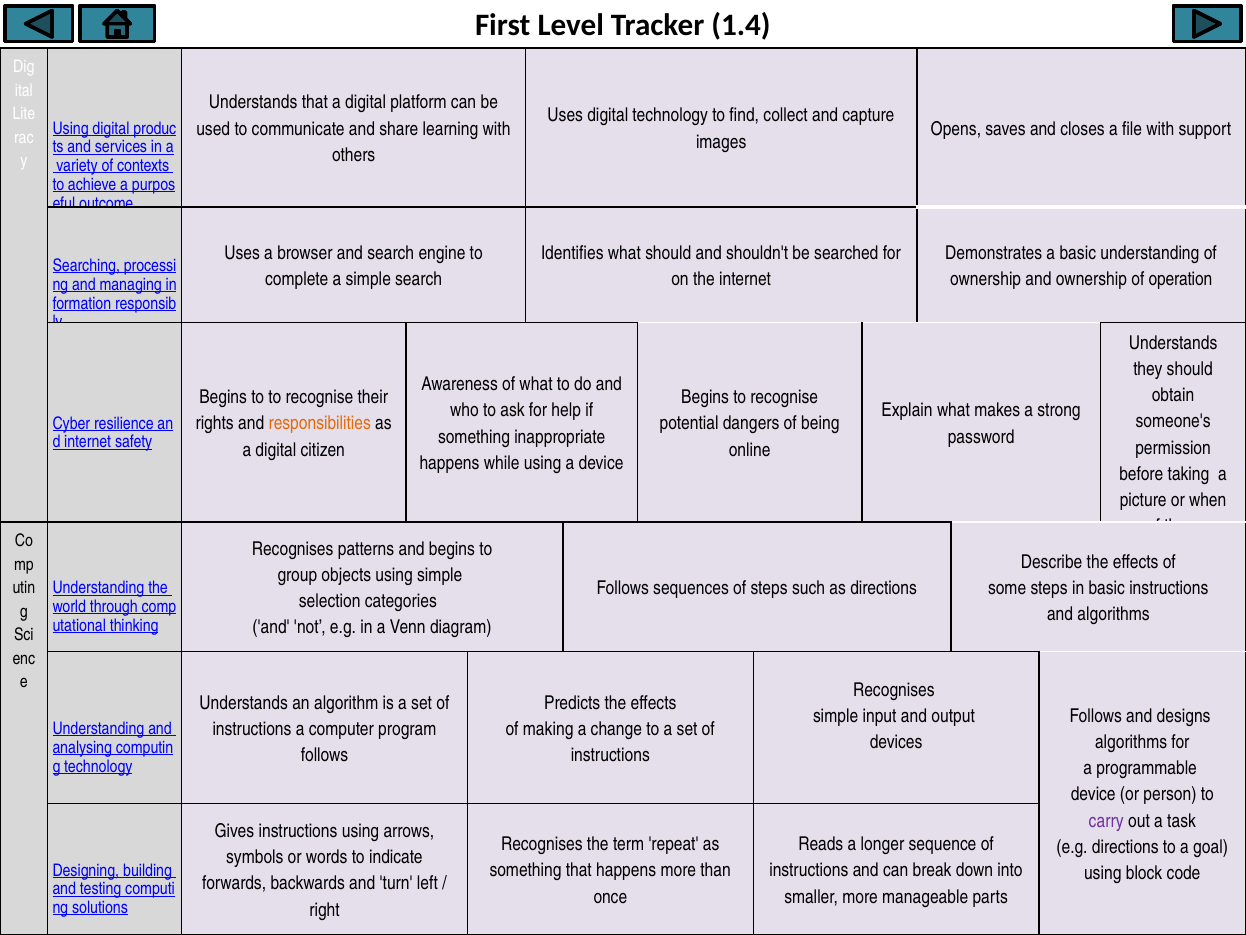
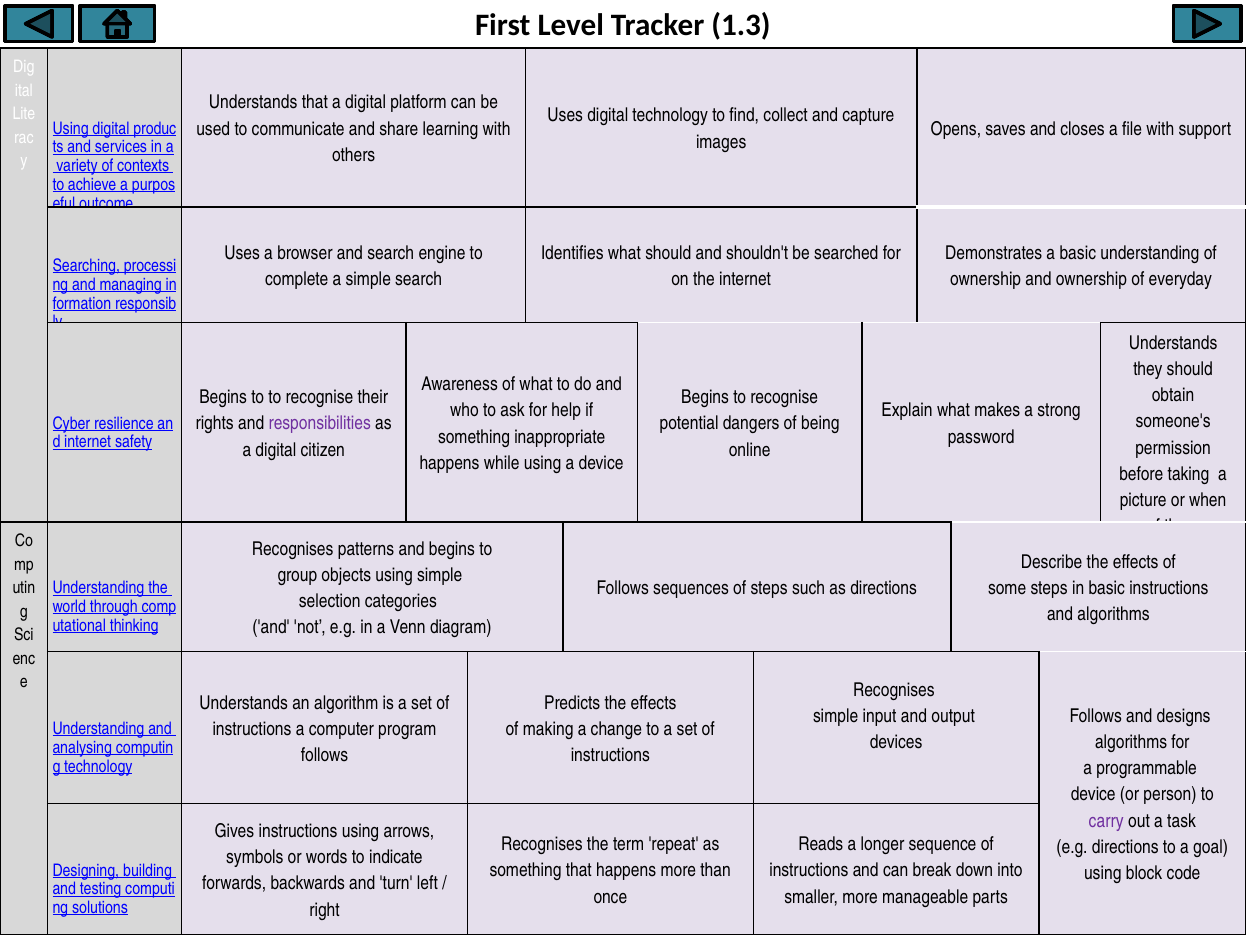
1.4: 1.4 -> 1.3 (741, 25)
operation: operation -> everyday (1180, 279)
responsibilities colour: orange -> purple (320, 423)
